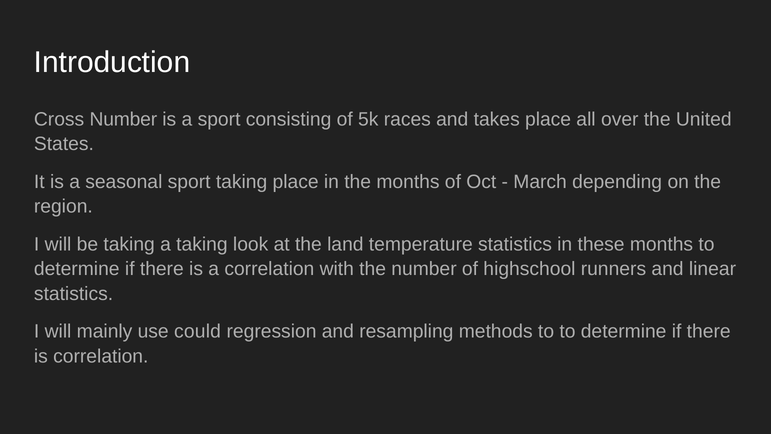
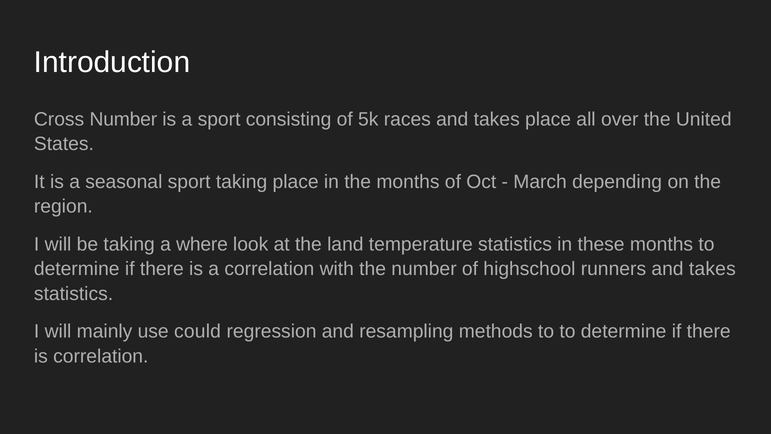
a taking: taking -> where (202, 244)
runners and linear: linear -> takes (712, 269)
